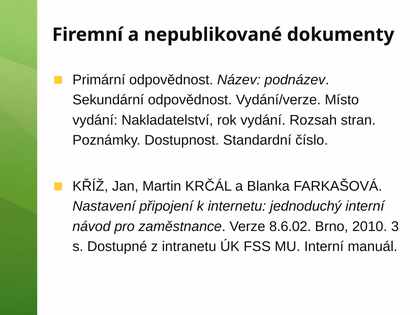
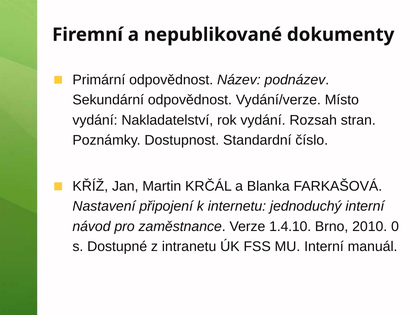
8.6.02: 8.6.02 -> 1.4.10 (290, 226)
3: 3 -> 0 (395, 226)
